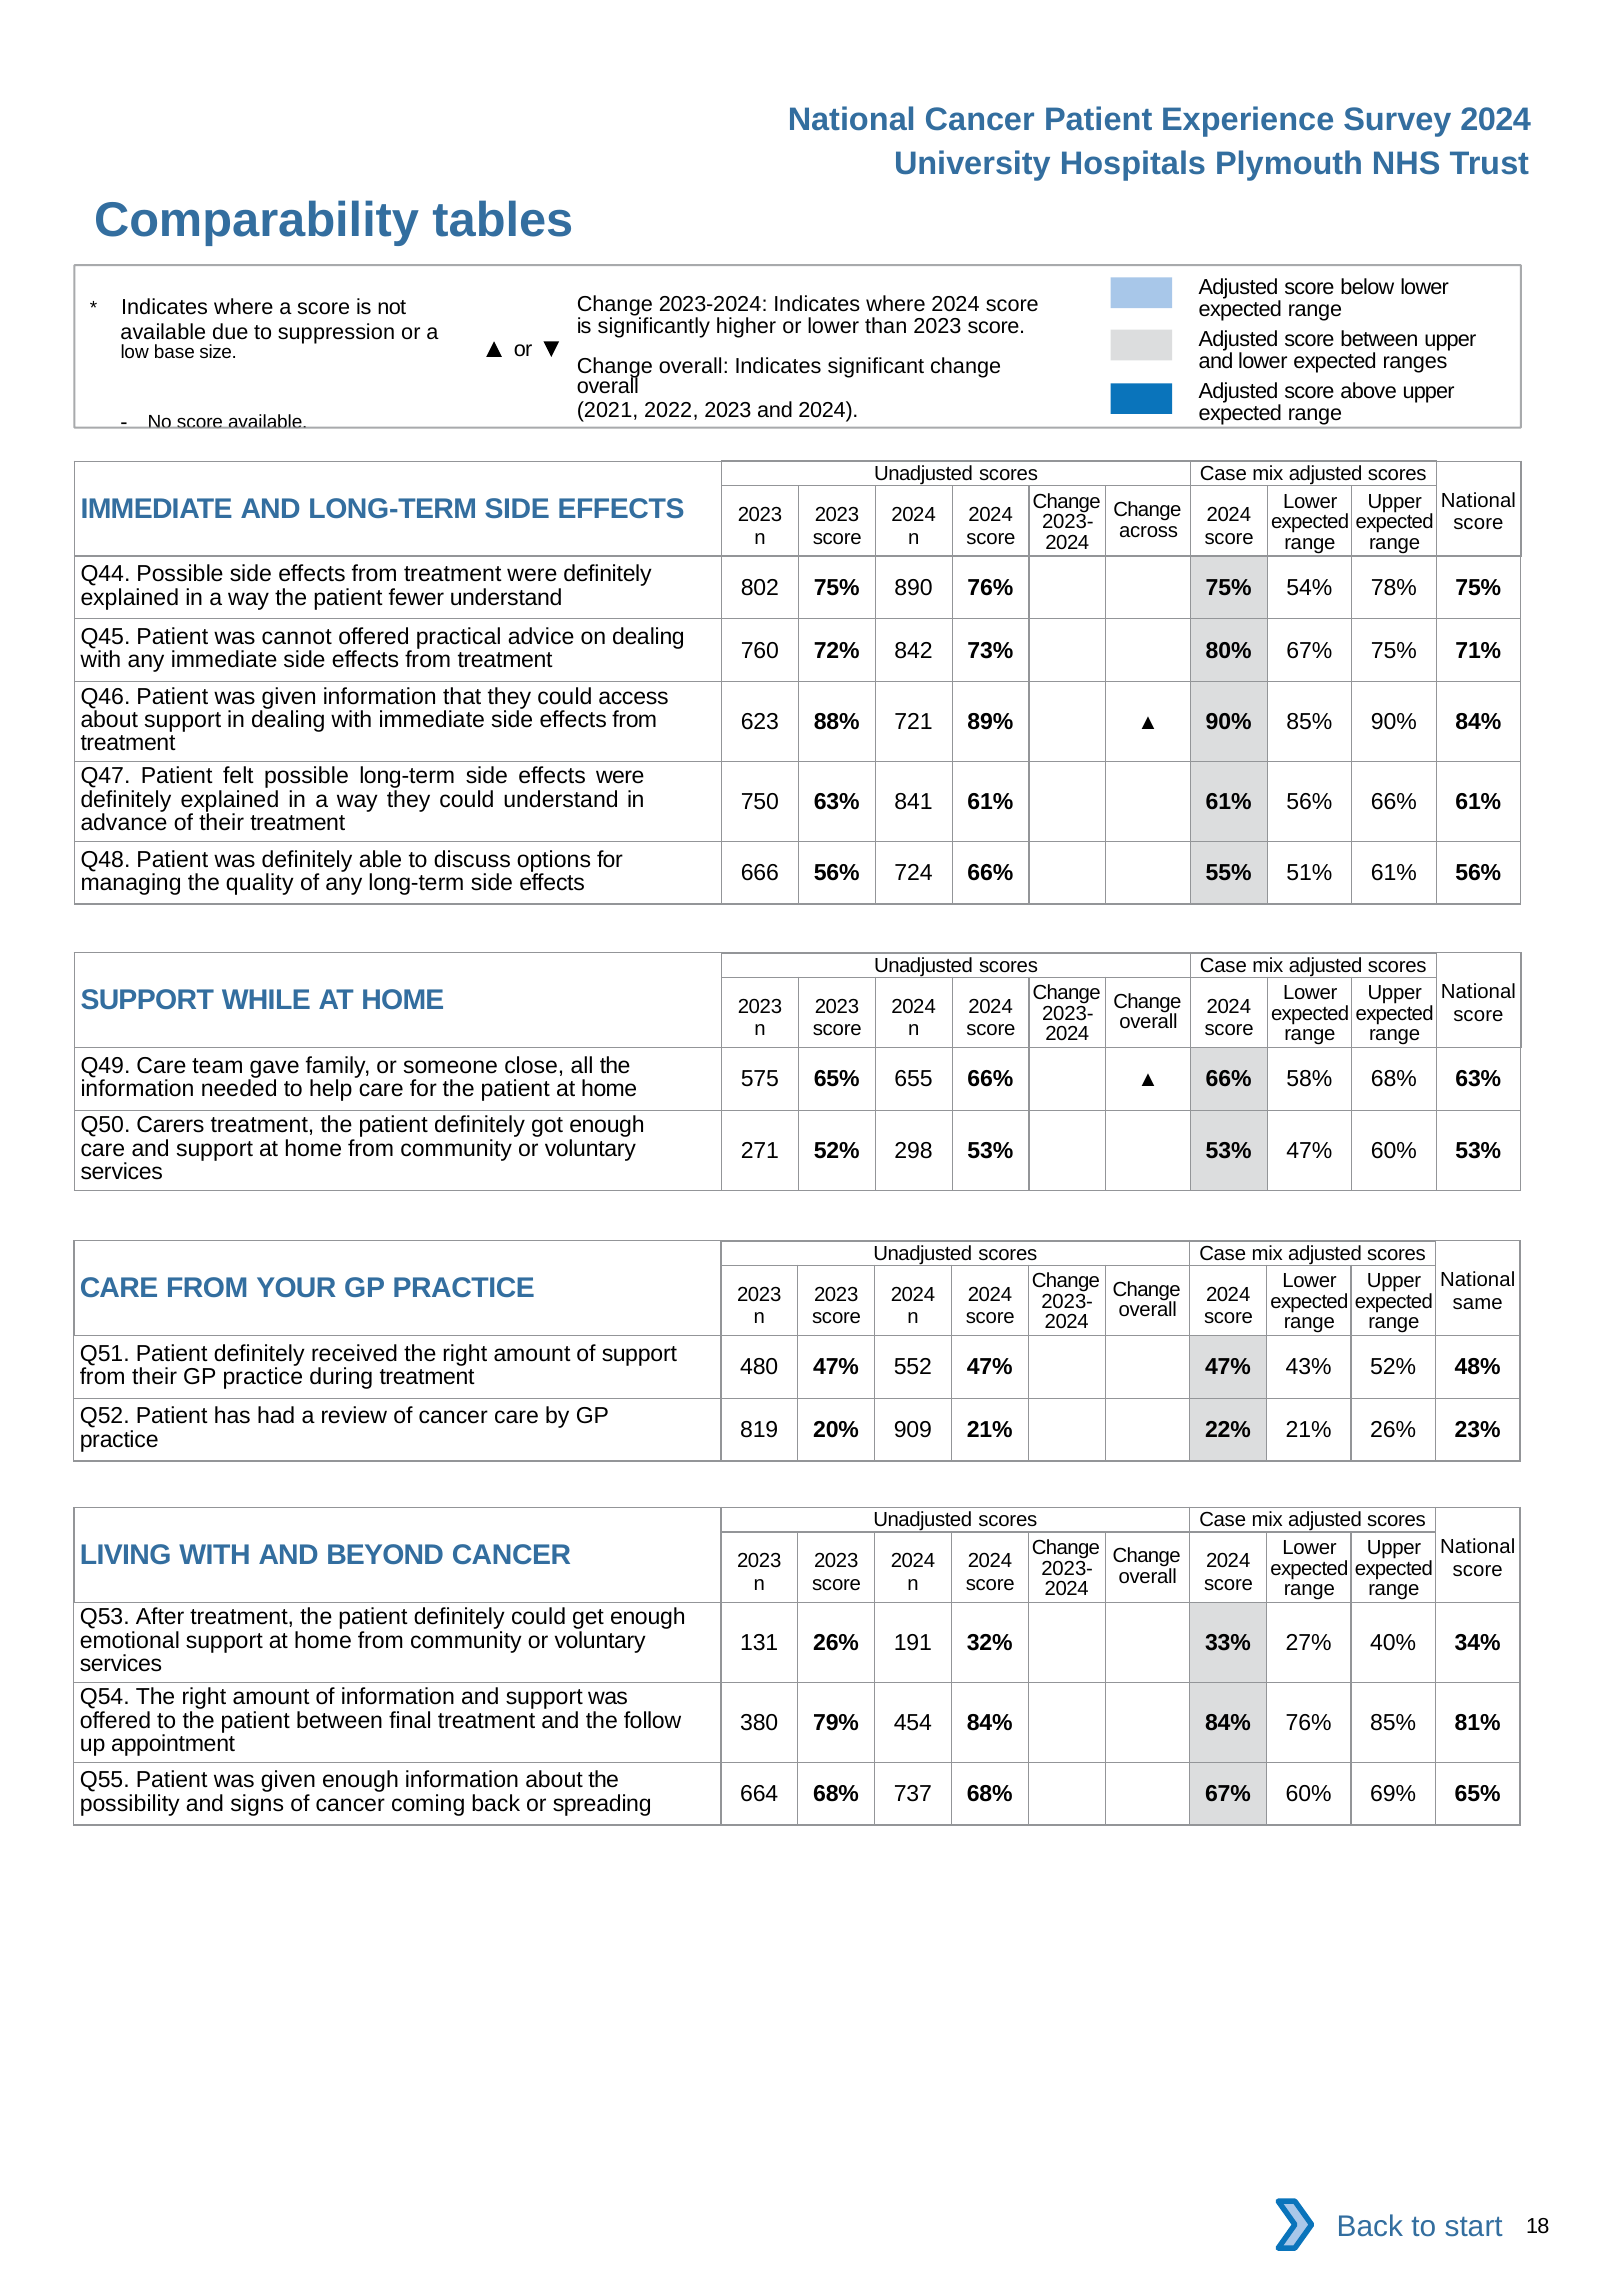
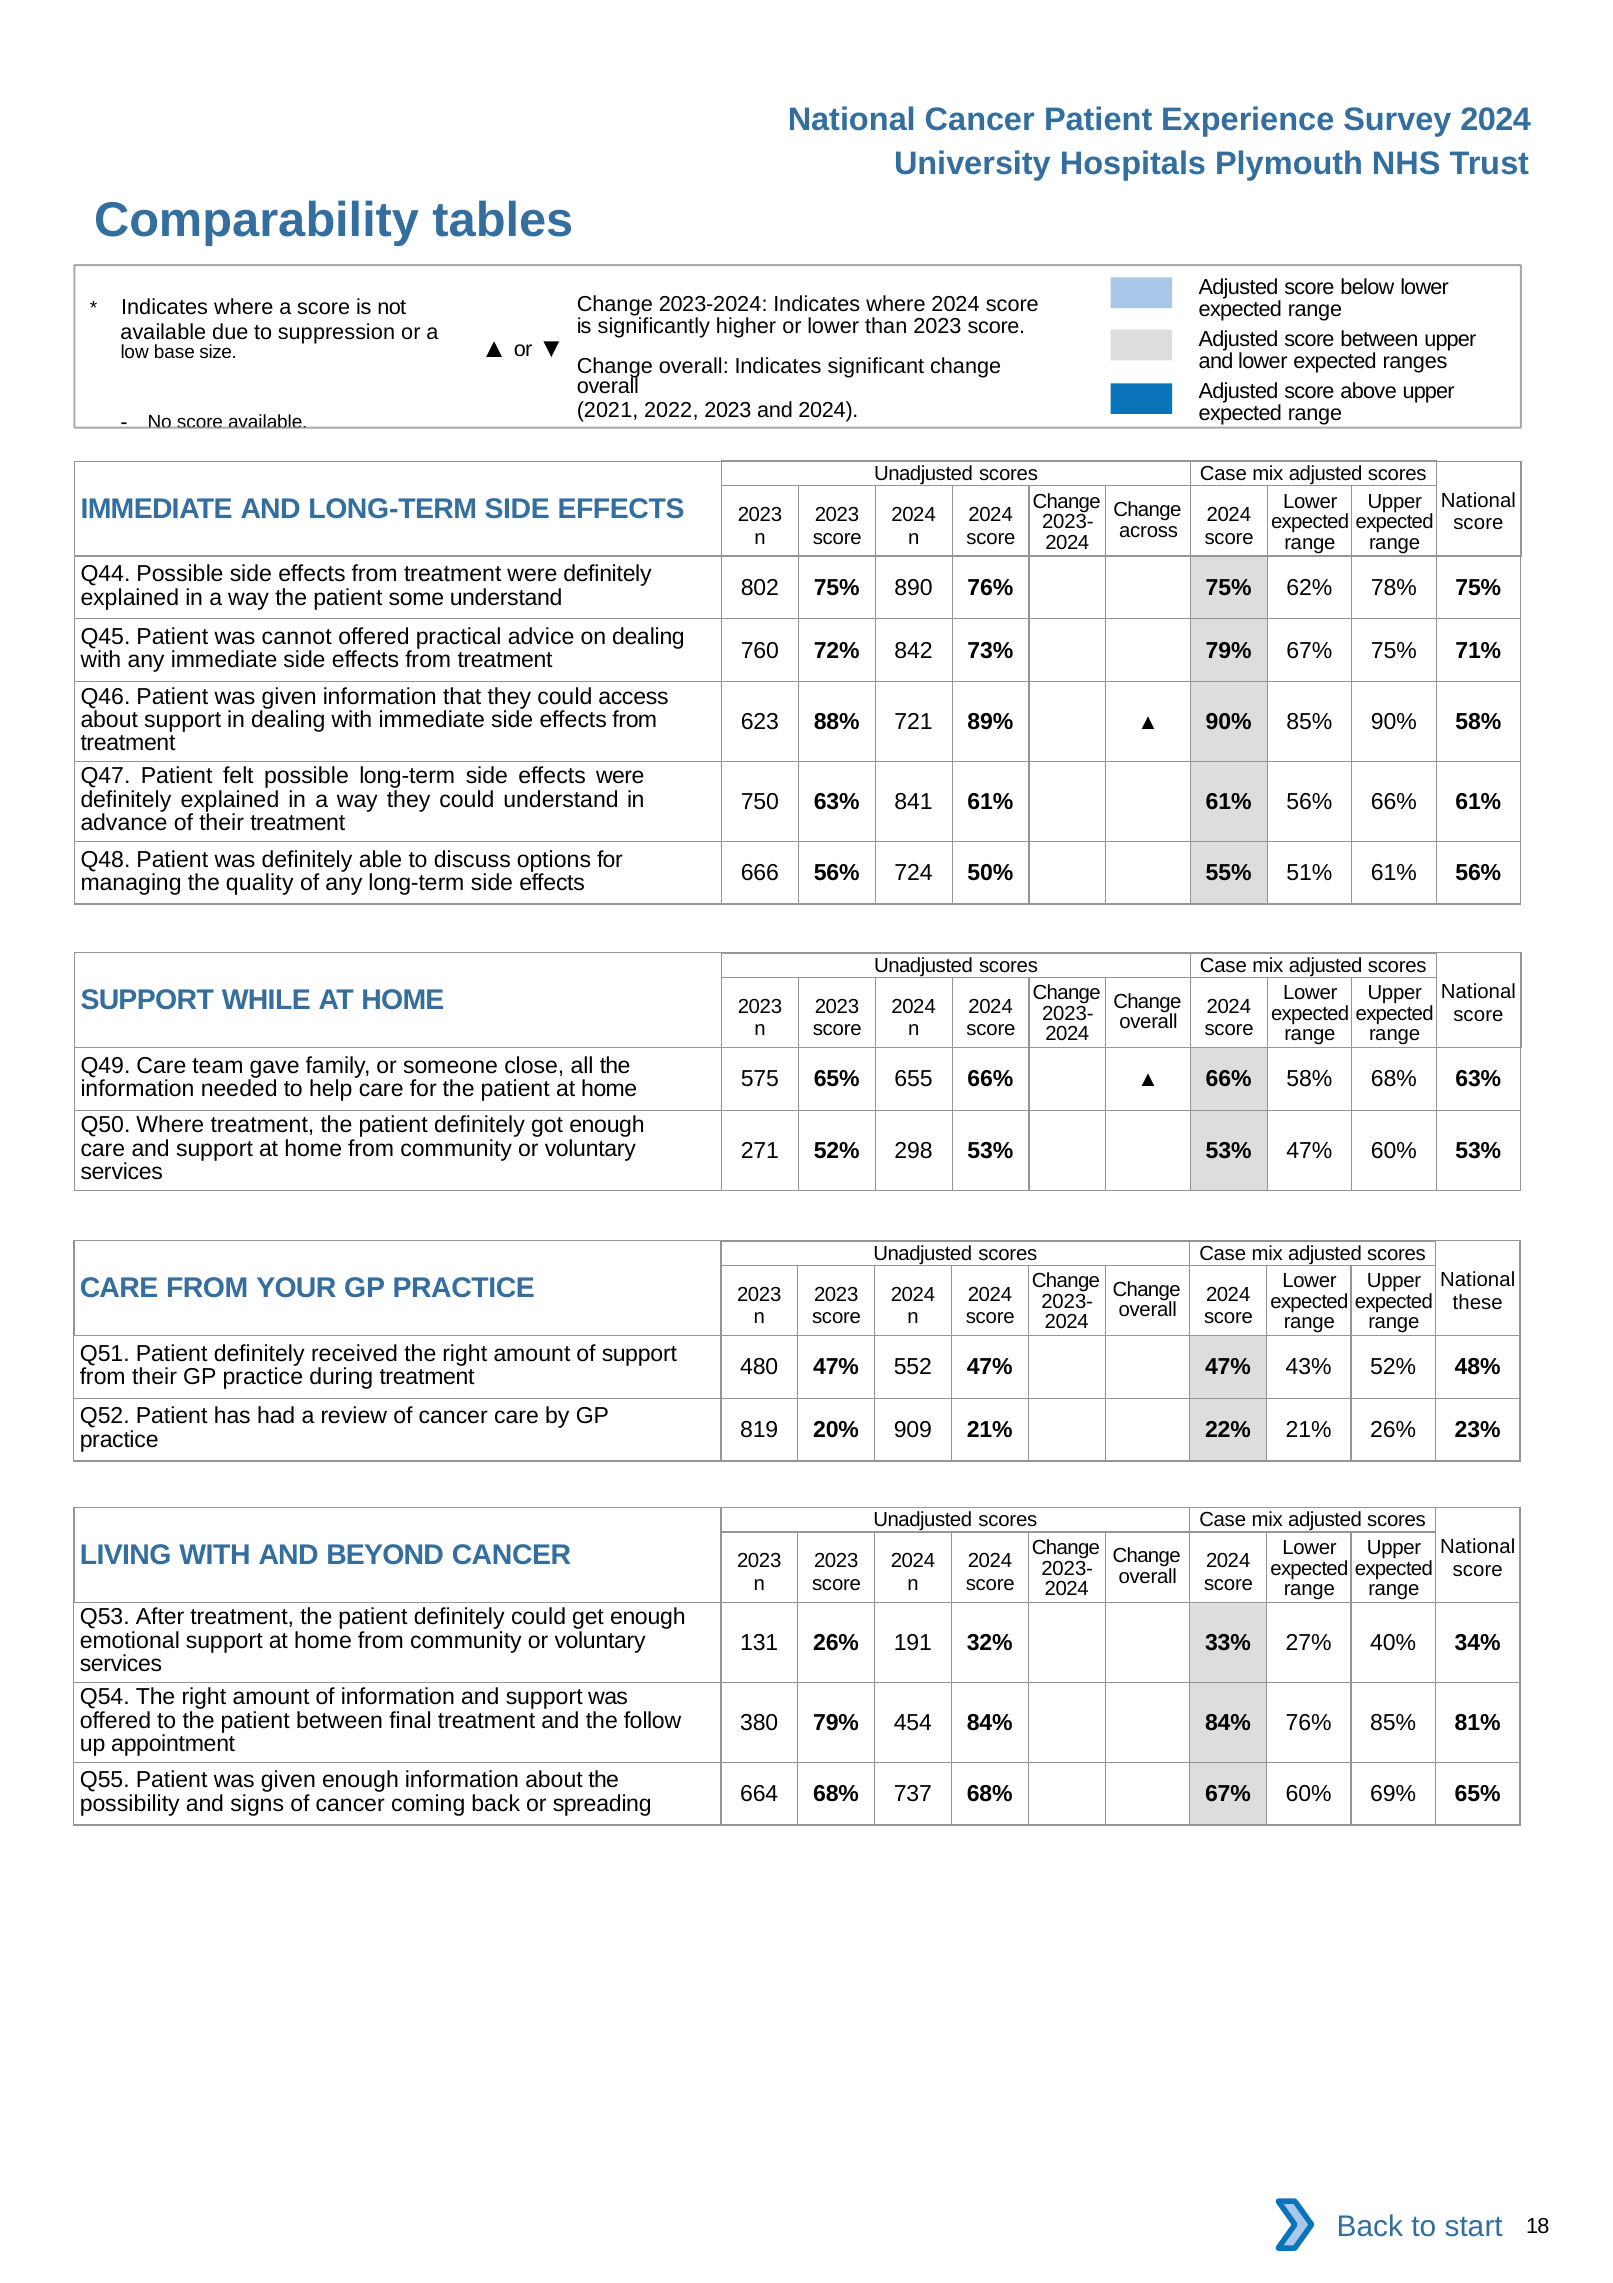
fewer: fewer -> some (416, 597)
54%: 54% -> 62% (1309, 588)
73% 80%: 80% -> 79% (1229, 650)
90% 84%: 84% -> 58% (1478, 722)
724 66%: 66% -> 50% (990, 873)
Q50 Carers: Carers -> Where (170, 1125)
same: same -> these (1478, 1302)
